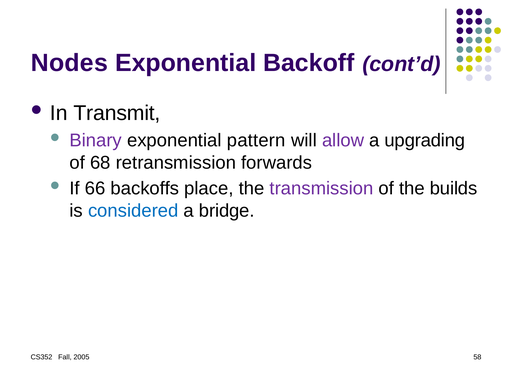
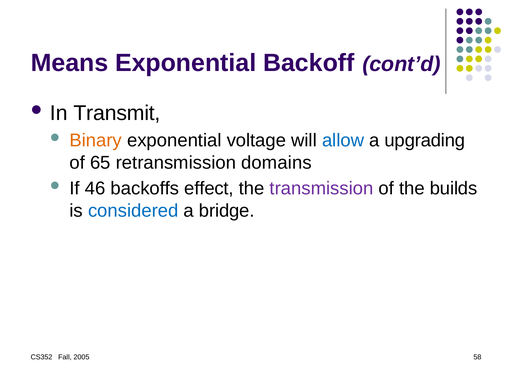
Nodes: Nodes -> Means (69, 63)
Binary colour: purple -> orange (96, 141)
pattern: pattern -> voltage (256, 141)
allow colour: purple -> blue (343, 141)
68: 68 -> 65 (100, 163)
forwards: forwards -> domains (277, 163)
66: 66 -> 46 (95, 189)
place: place -> effect (209, 189)
